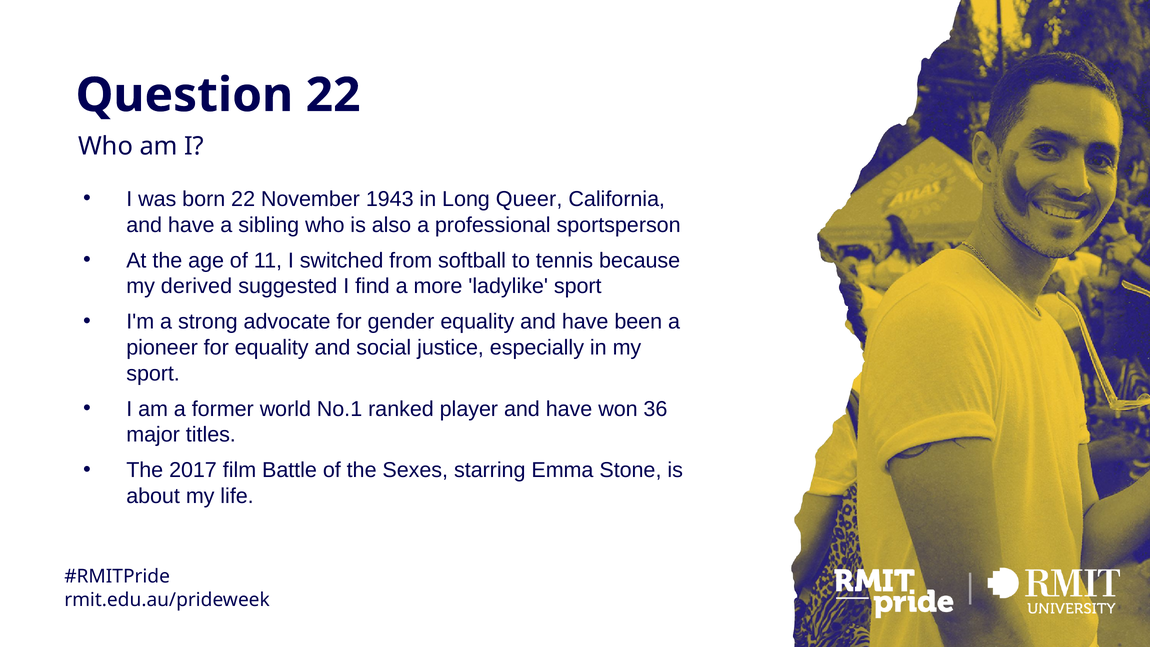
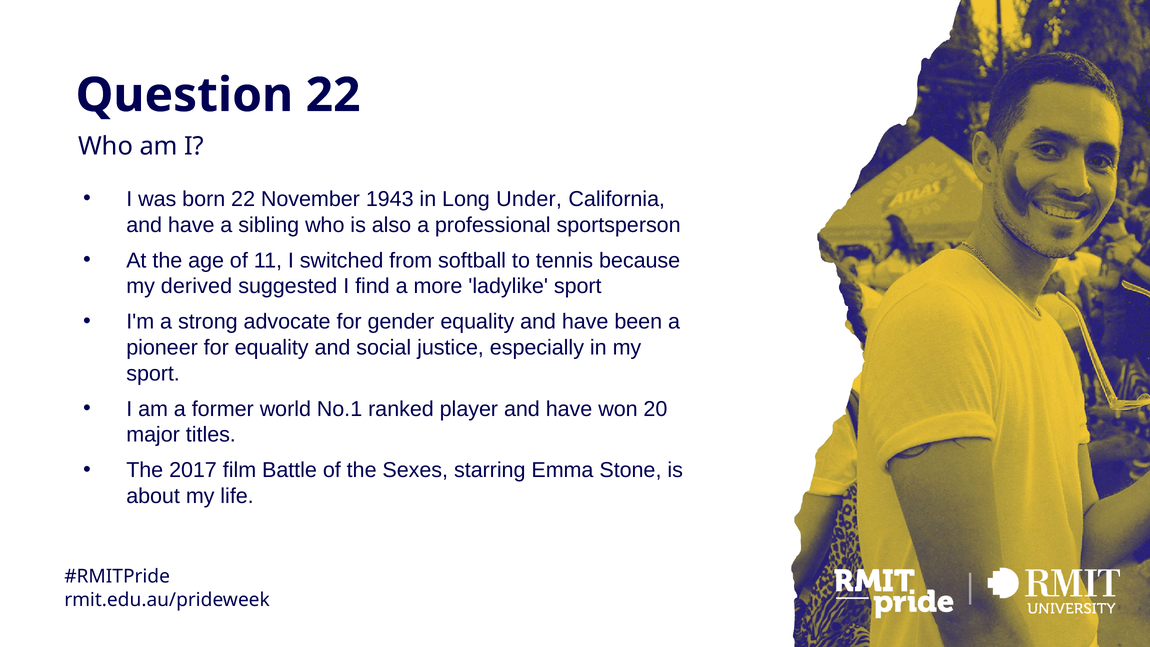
Queer: Queer -> Under (529, 199)
36: 36 -> 20 (655, 409)
